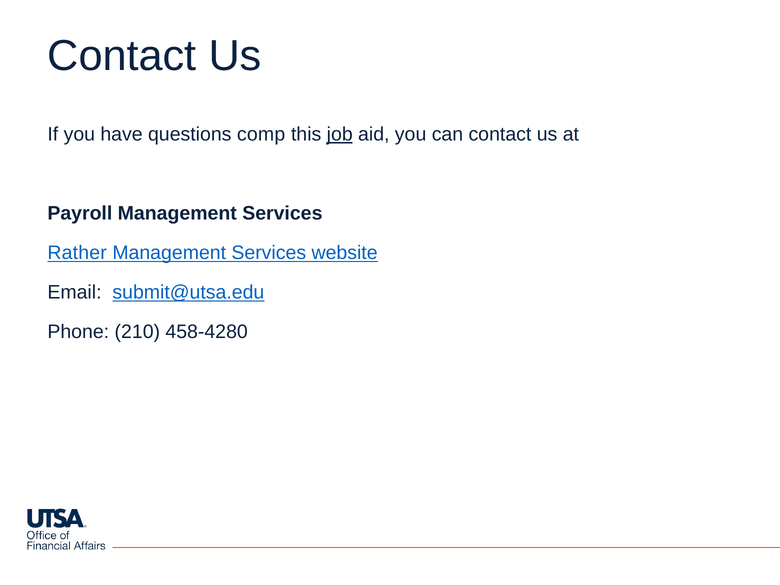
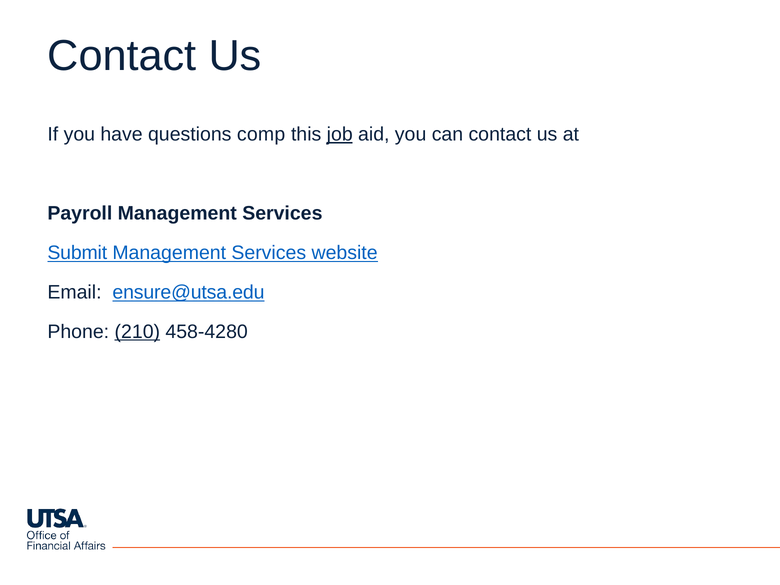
Rather: Rather -> Submit (77, 253)
submit@utsa.edu: submit@utsa.edu -> ensure@utsa.edu (188, 292)
210 underline: none -> present (137, 332)
